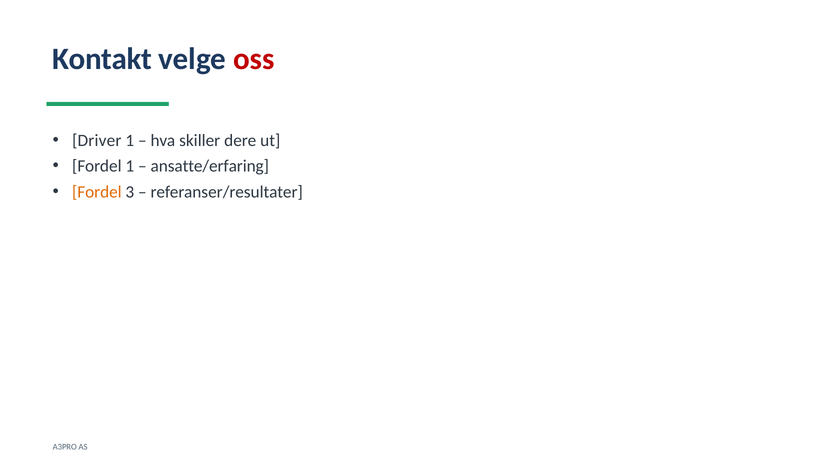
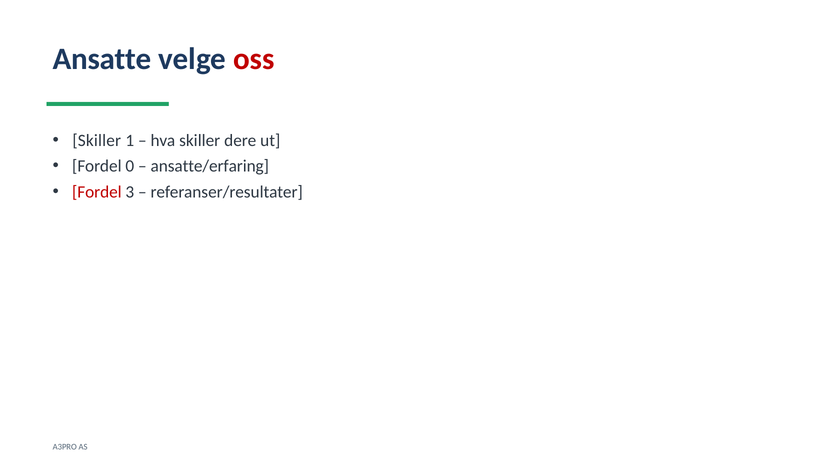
Kontakt: Kontakt -> Ansatte (102, 59)
Driver: Driver -> Skiller (97, 140)
Fordel 1: 1 -> 0 (130, 166)
Fordel colour: orange -> red (97, 192)
